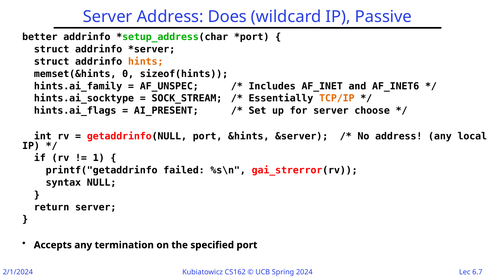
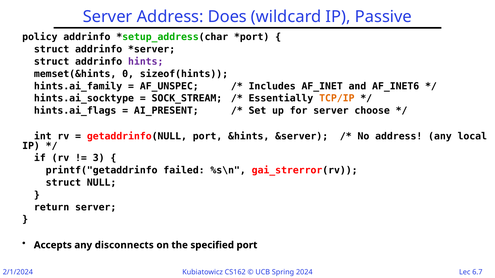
better: better -> policy (40, 37)
hints colour: orange -> purple (146, 62)
1: 1 -> 3 (99, 158)
syntax: syntax -> struct (63, 183)
termination: termination -> disconnects (124, 245)
